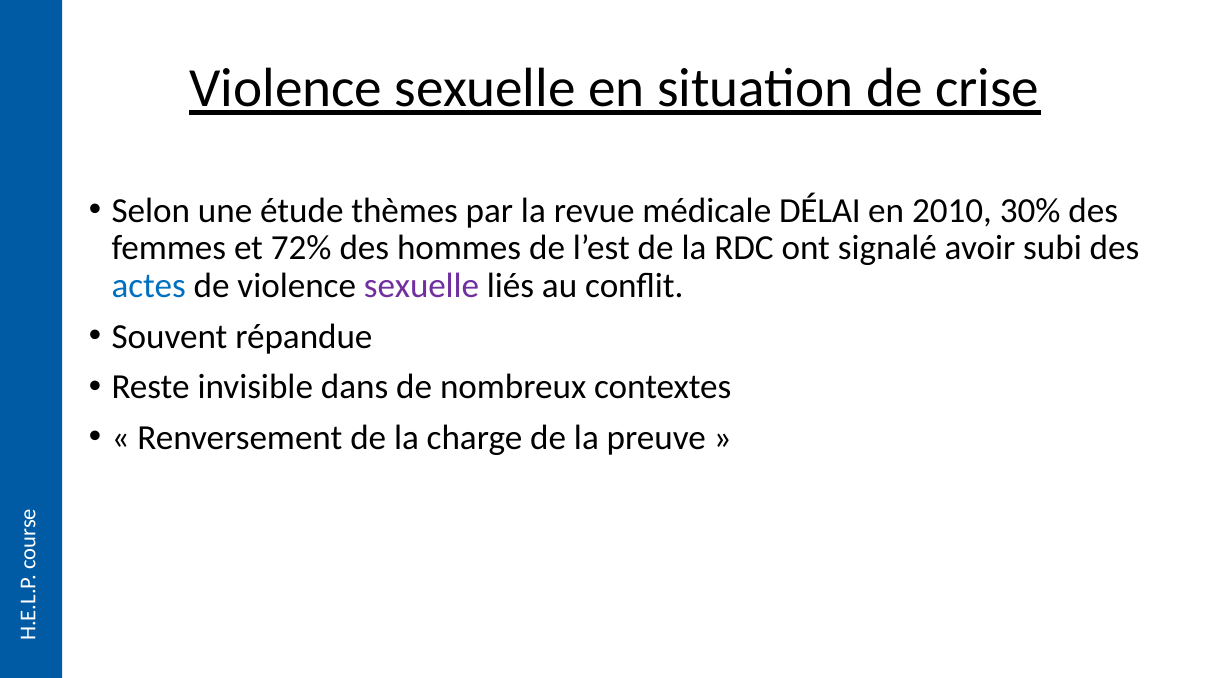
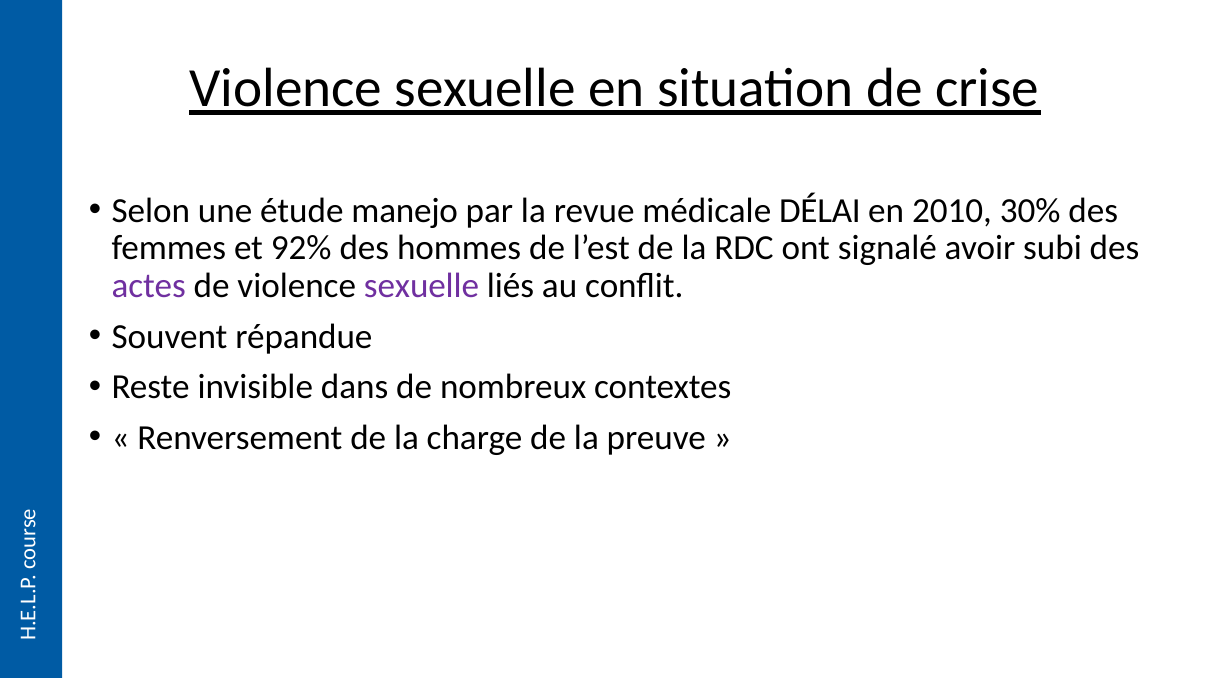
thèmes: thèmes -> manejo (405, 210)
72%: 72% -> 92% (301, 248)
actes colour: blue -> purple (149, 286)
